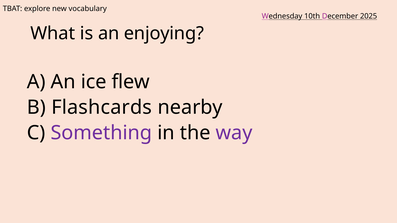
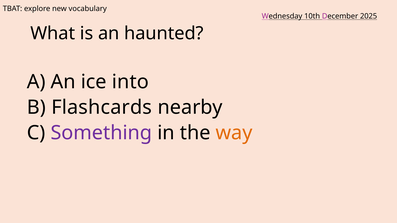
enjoying: enjoying -> haunted (164, 33)
flew: flew -> into (130, 82)
way colour: purple -> orange (234, 133)
